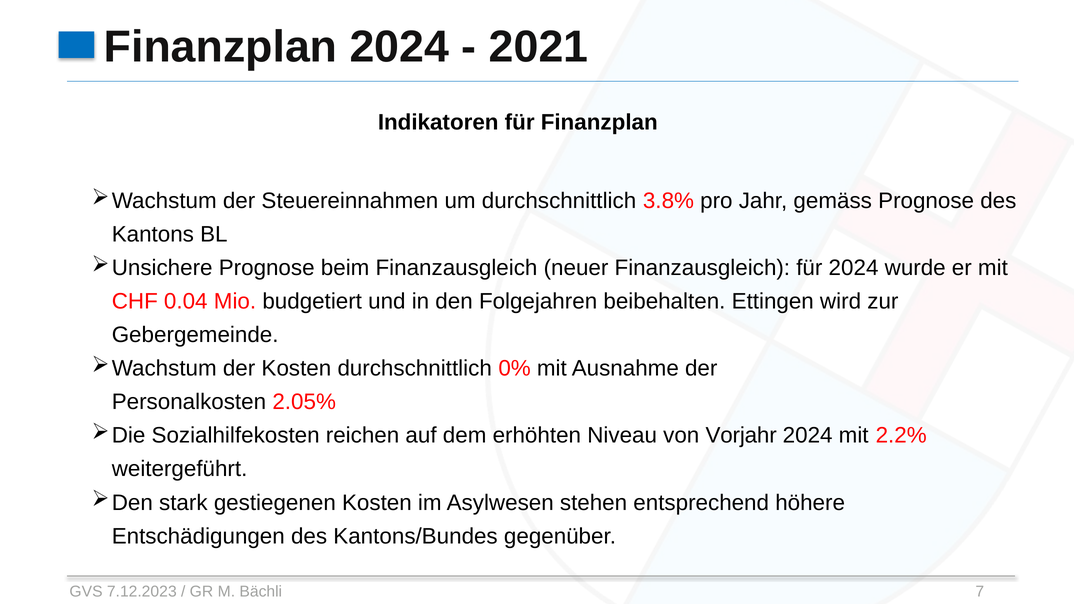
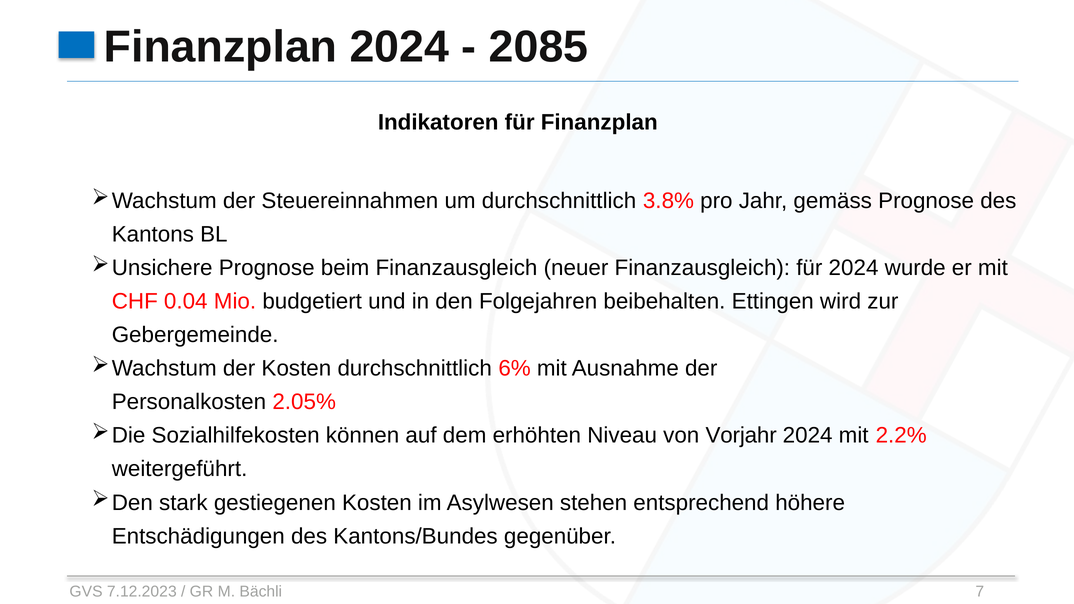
2021: 2021 -> 2085 (539, 47)
0%: 0% -> 6% (515, 369)
reichen: reichen -> können (363, 436)
